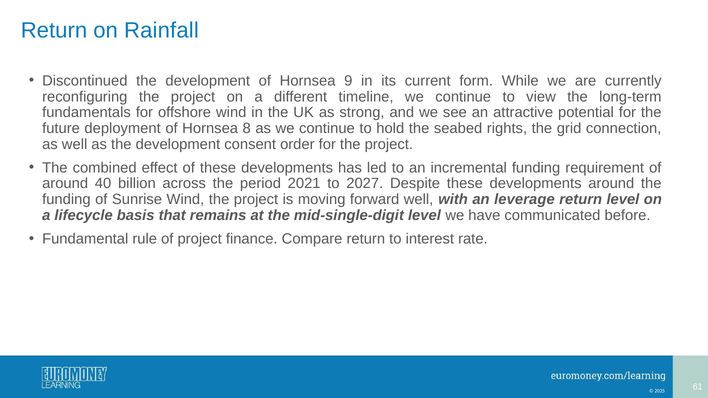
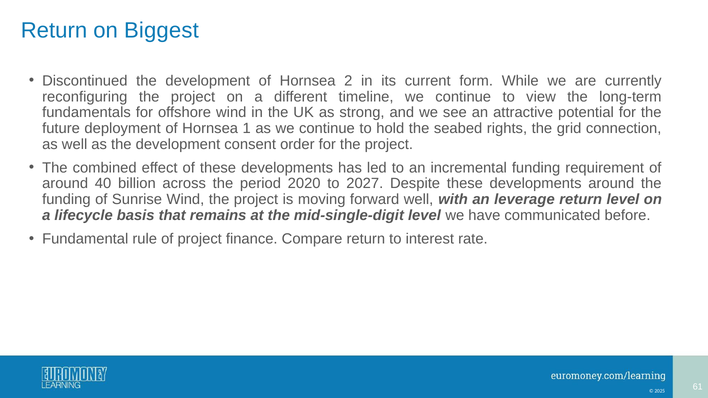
Rainfall: Rainfall -> Biggest (161, 31)
9: 9 -> 2 (348, 81)
8: 8 -> 1 (247, 129)
2021: 2021 -> 2020 (304, 184)
